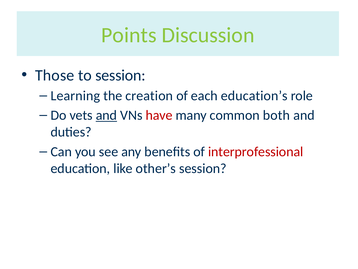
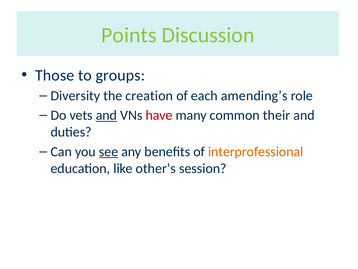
to session: session -> groups (120, 75)
Learning: Learning -> Diversity (75, 96)
education’s: education’s -> amending’s (254, 96)
both: both -> their (277, 115)
see underline: none -> present (109, 151)
interprofessional colour: red -> orange (256, 151)
